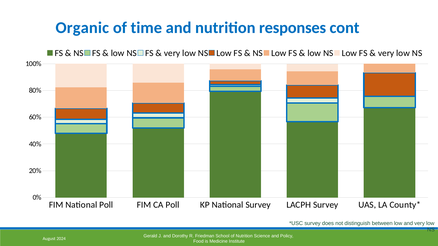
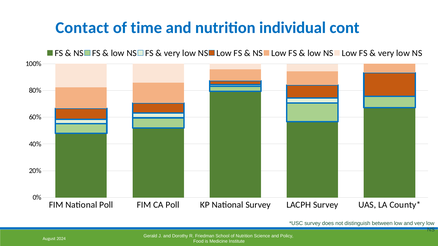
Organic: Organic -> Contact (82, 28)
responses: responses -> individual (293, 28)
